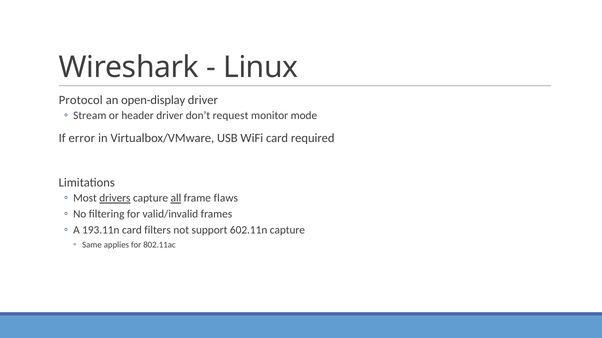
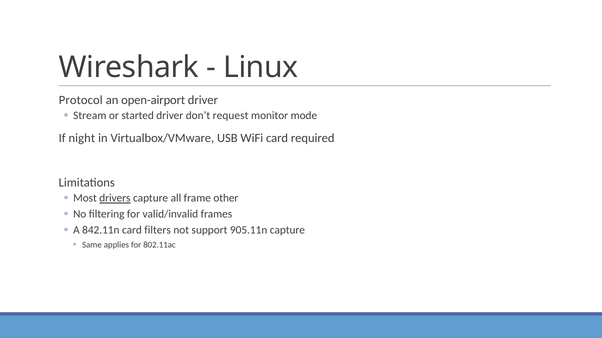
open-display: open-display -> open-airport (153, 100)
header: header -> started (138, 116)
error: error -> night (82, 138)
all underline: present -> none (176, 199)
flaws: flaws -> other (226, 199)
193.11n: 193.11n -> 842.11n (101, 230)
602.11n: 602.11n -> 905.11n (249, 230)
